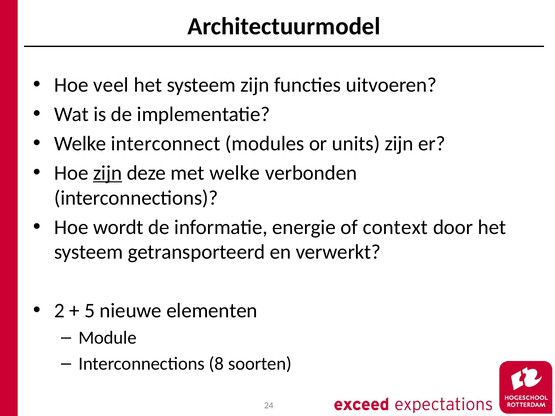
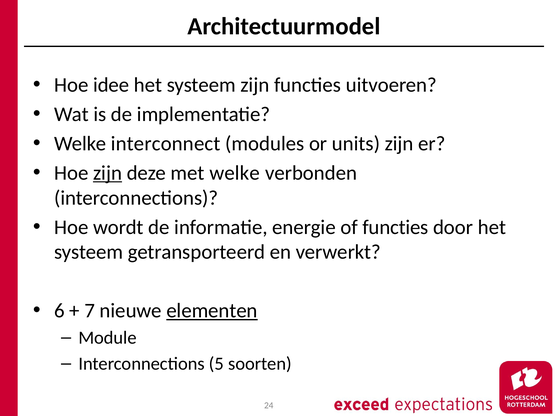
veel: veel -> idee (111, 85)
of context: context -> functies (395, 227)
2: 2 -> 6 (59, 311)
5: 5 -> 7 (90, 311)
elementen underline: none -> present (212, 311)
8: 8 -> 5 (216, 364)
